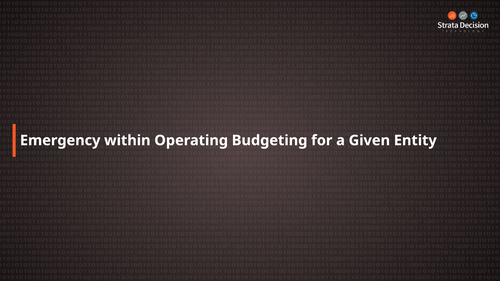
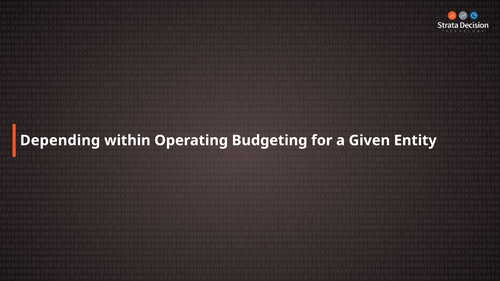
Emergency: Emergency -> Depending (60, 141)
